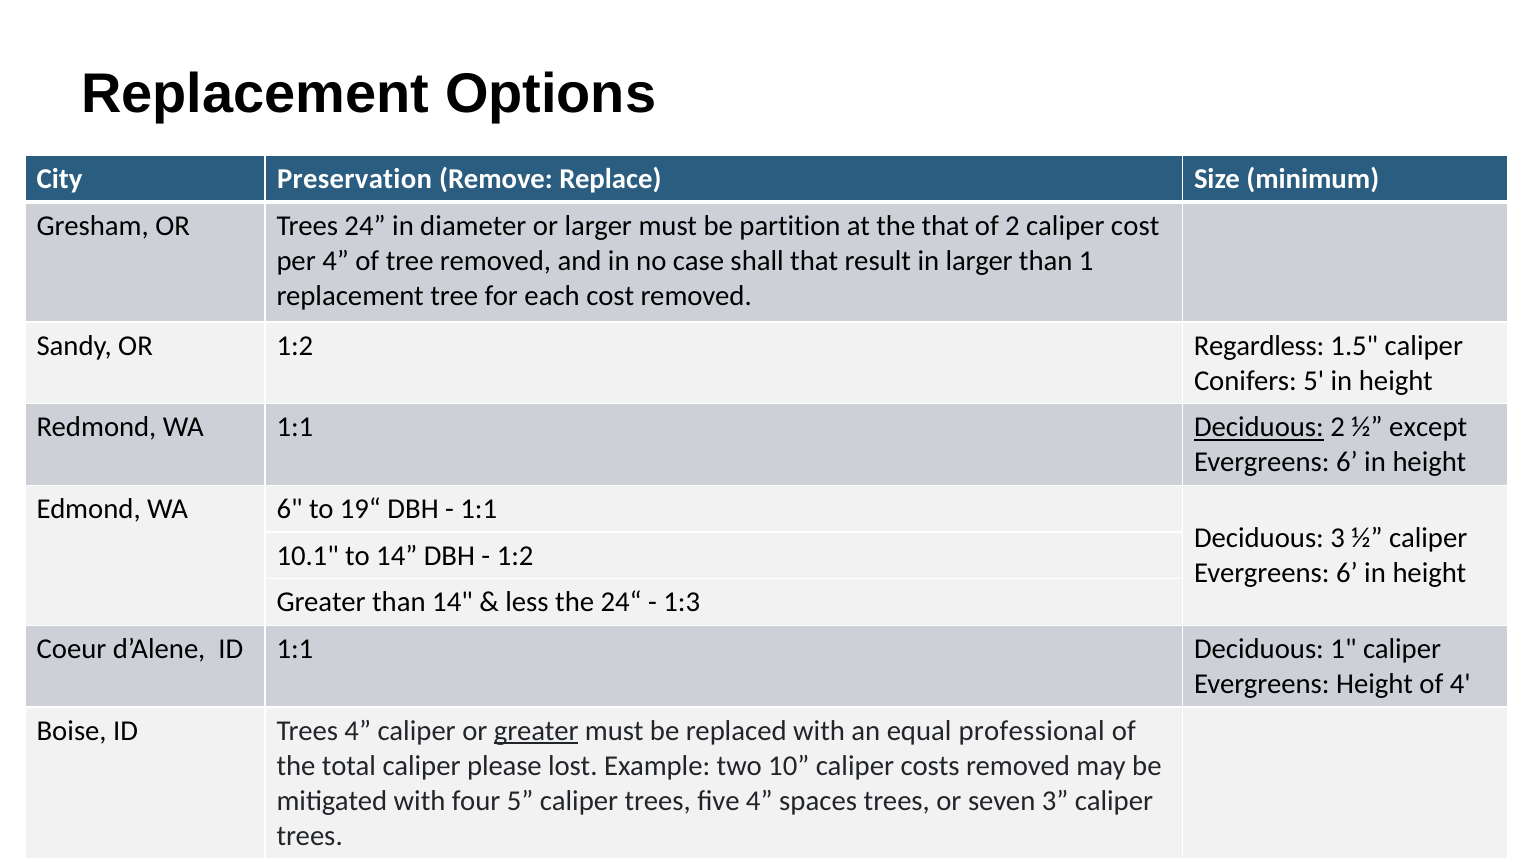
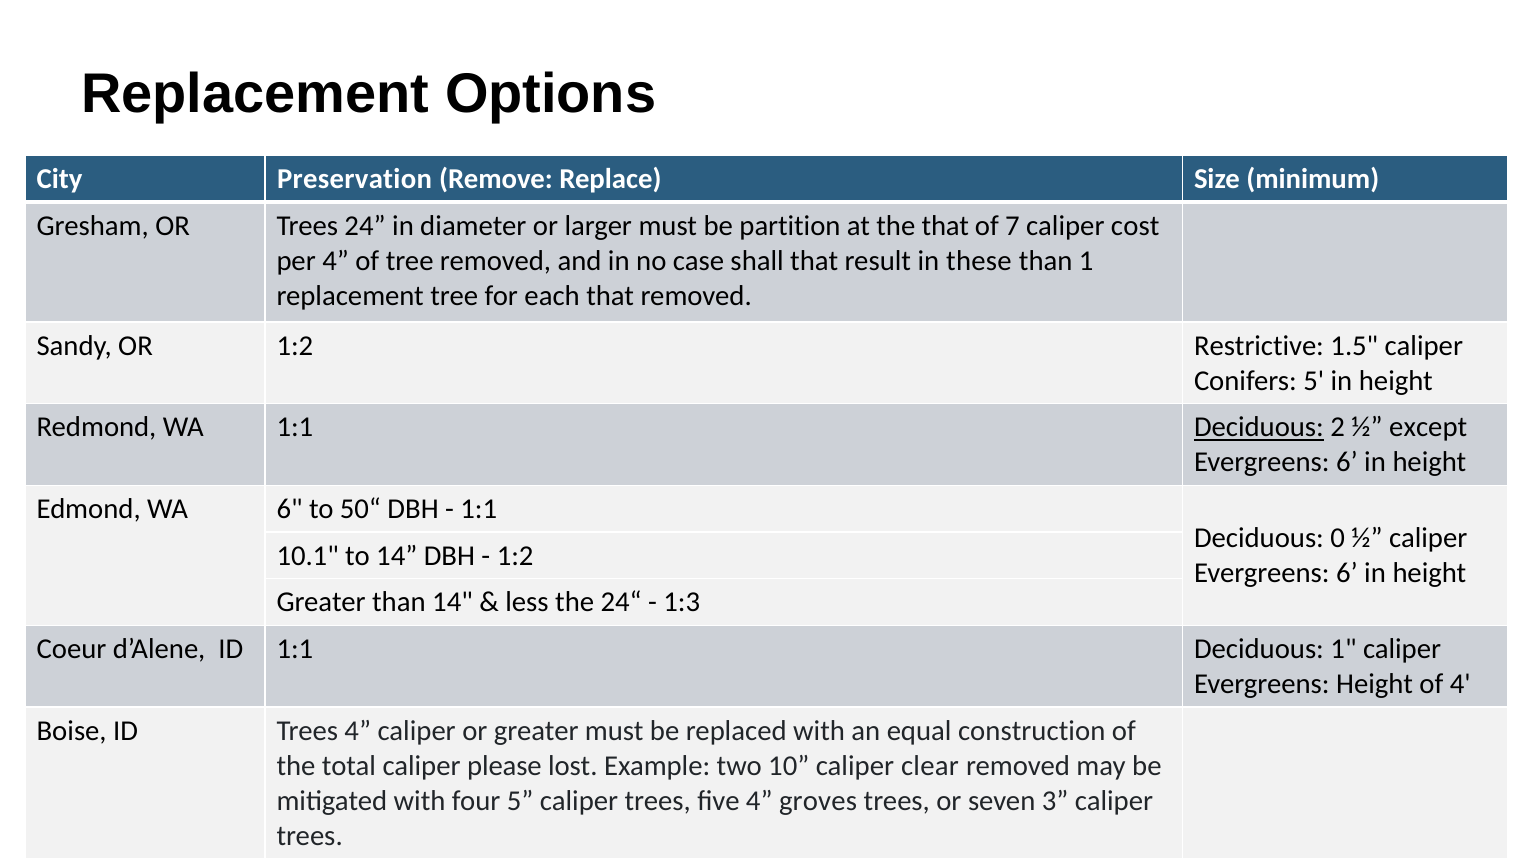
of 2: 2 -> 7 (1012, 226)
in larger: larger -> these (979, 261)
each cost: cost -> that (610, 296)
Regardless: Regardless -> Restrictive (1259, 346)
19“: 19“ -> 50“ (360, 509)
Deciduous 3: 3 -> 0 (1338, 538)
greater underline: present -> none (536, 731)
professional: professional -> construction (1032, 731)
costs: costs -> clear (930, 766)
spaces: spaces -> groves (818, 801)
